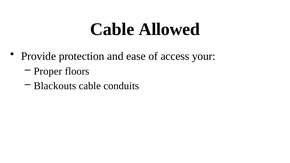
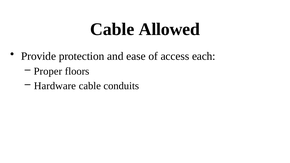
your: your -> each (204, 56)
Blackouts: Blackouts -> Hardware (55, 86)
